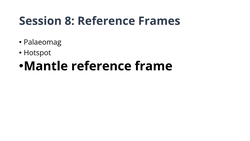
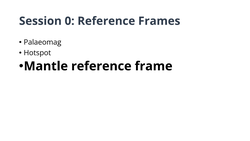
8: 8 -> 0 (70, 21)
